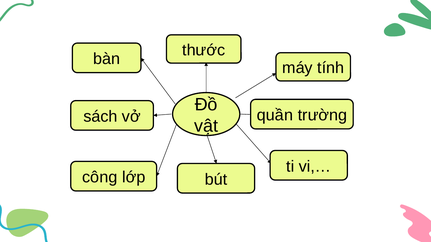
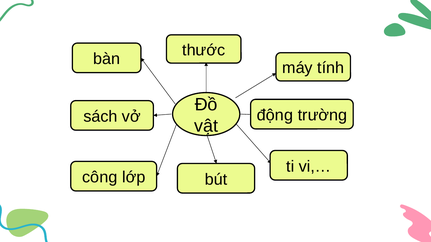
quần: quần -> động (275, 115)
